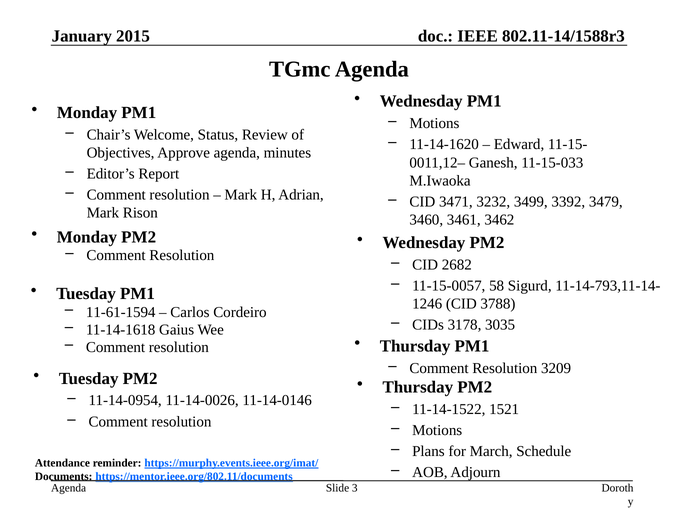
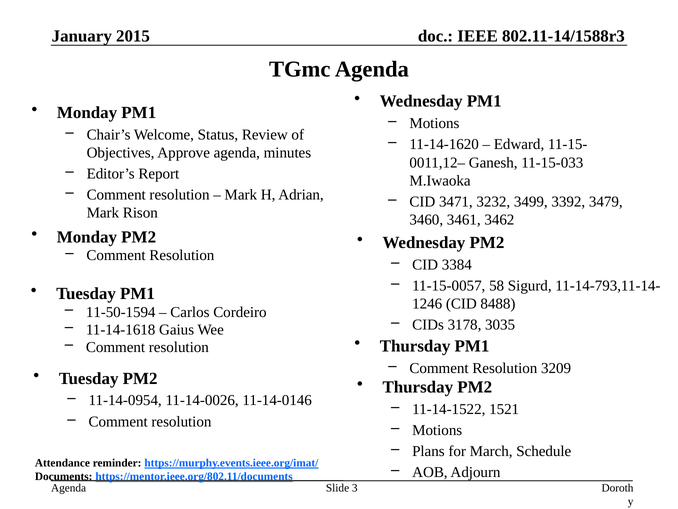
2682: 2682 -> 3384 (457, 264)
3788: 3788 -> 8488 (498, 304)
11-61-1594: 11-61-1594 -> 11-50-1594 (121, 312)
